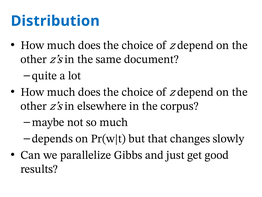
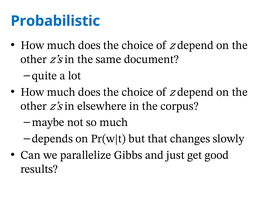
Distribution: Distribution -> Probabilistic (55, 21)
